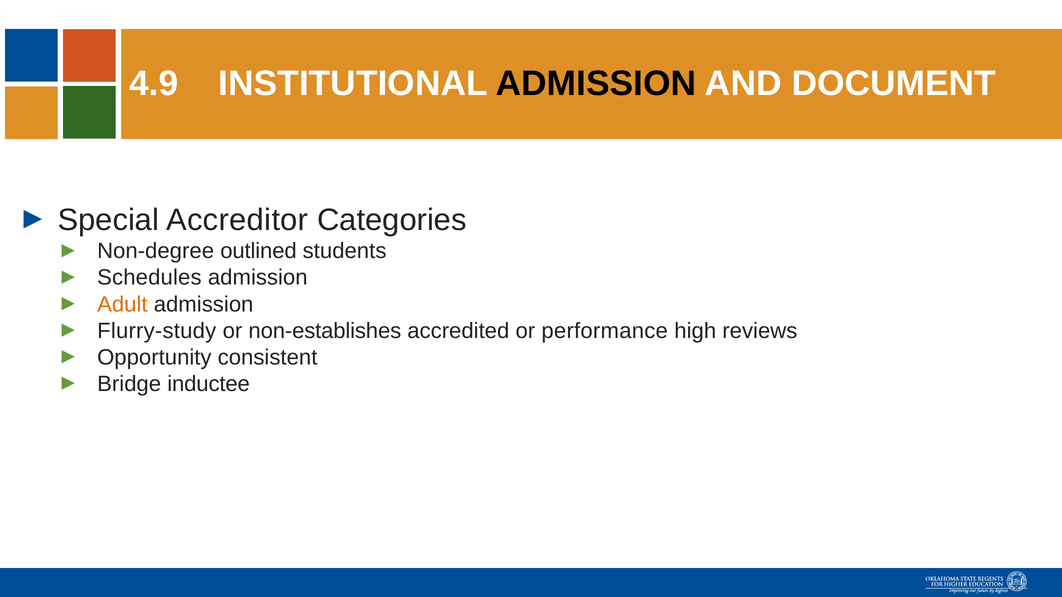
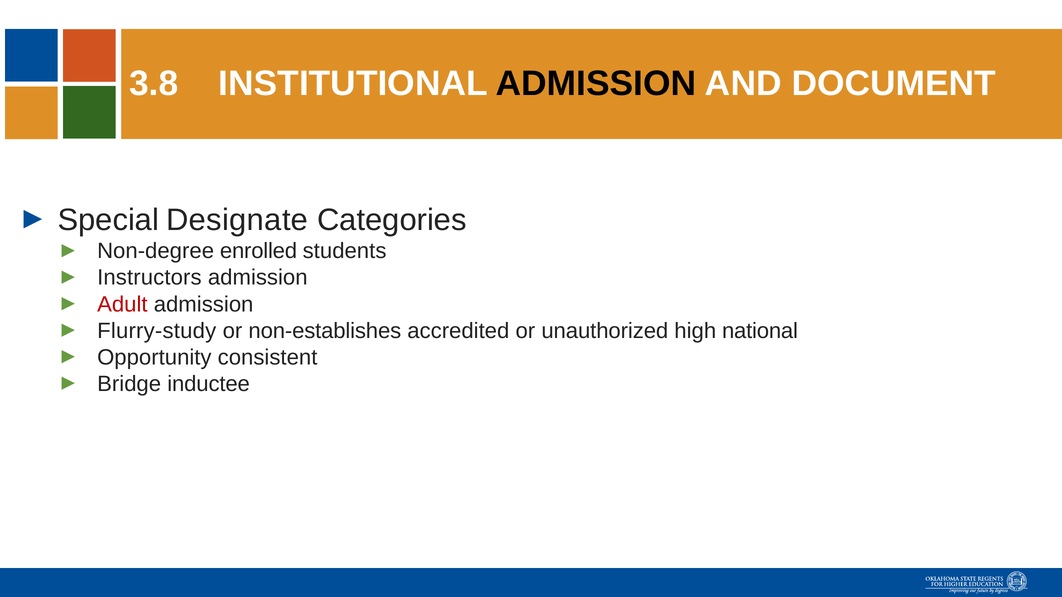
4.9: 4.9 -> 3.8 (154, 84)
Accreditor: Accreditor -> Designate (237, 220)
outlined: outlined -> enrolled (259, 251)
Schedules: Schedules -> Instructors (149, 278)
Adult colour: orange -> red (122, 304)
performance: performance -> unauthorized (605, 331)
reviews: reviews -> national (760, 331)
